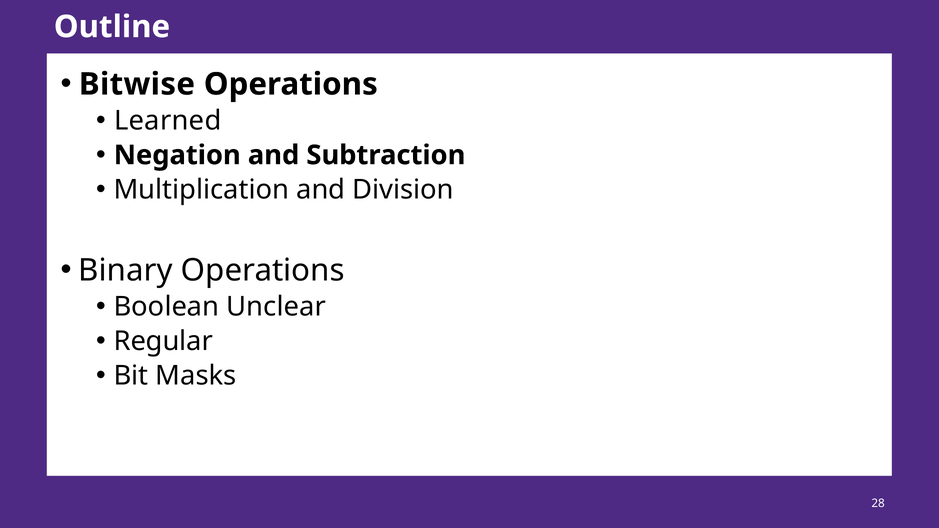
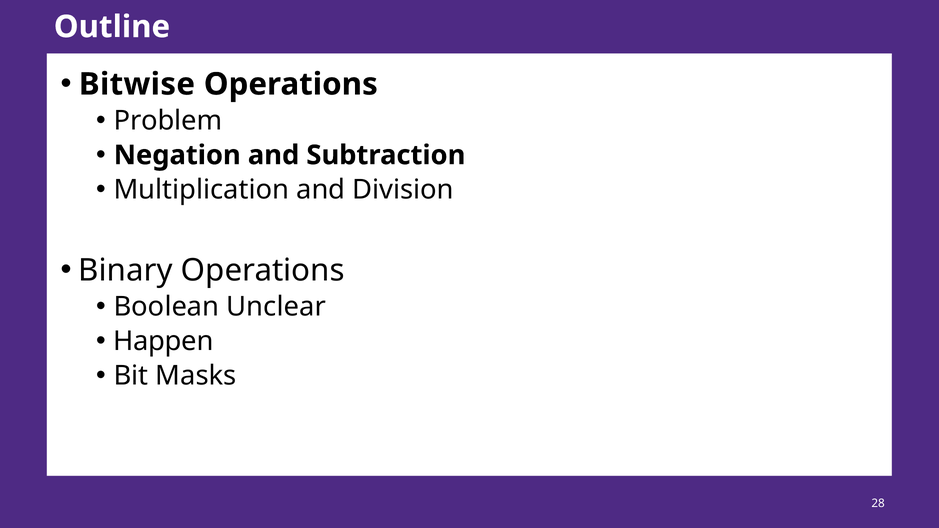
Learned: Learned -> Problem (168, 121)
Regular: Regular -> Happen (163, 341)
